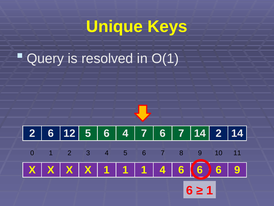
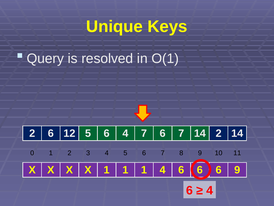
1: 1 -> 4 (210, 190)
